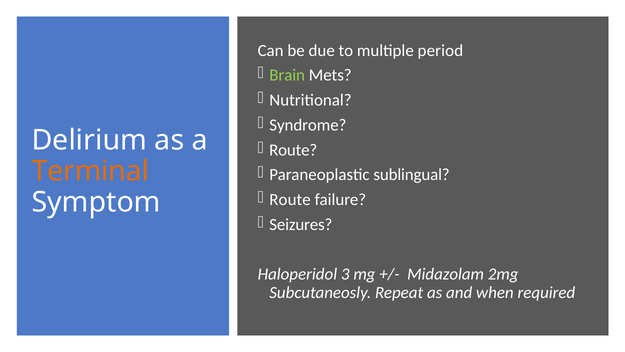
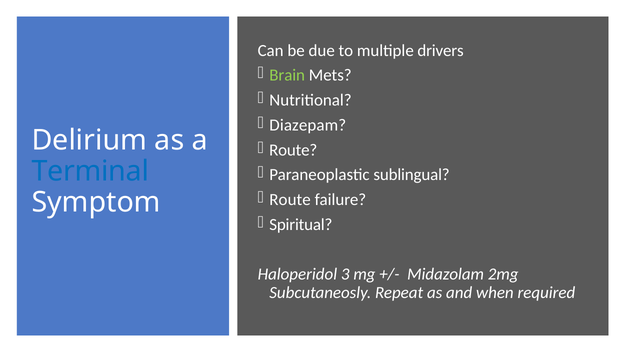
period: period -> drivers (441, 50)
Syndrome: Syndrome -> Diazepam (308, 125)
Terminal colour: orange -> blue (90, 171)
Seizures: Seizures -> Spiritual (301, 224)
